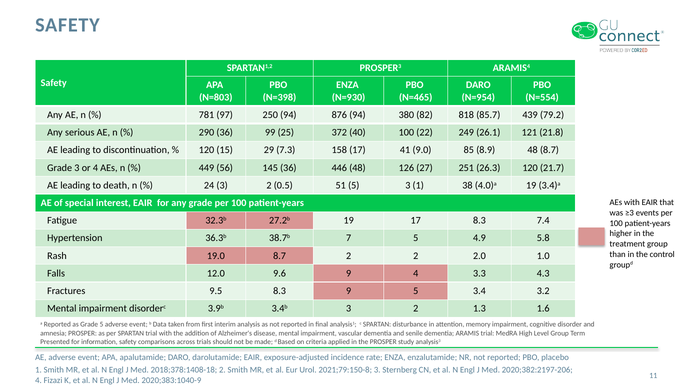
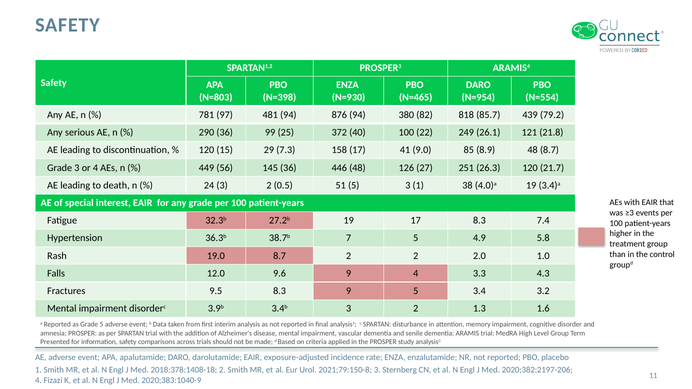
250: 250 -> 481 (270, 115)
